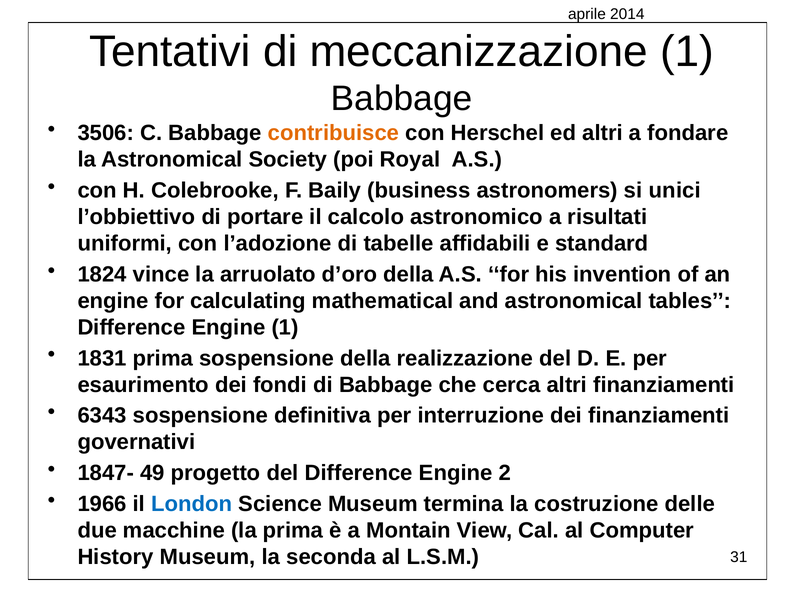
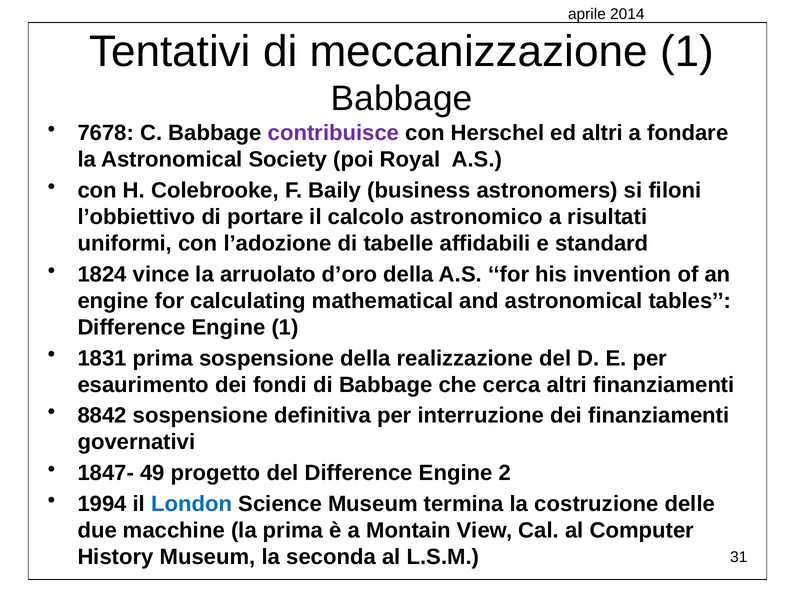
3506: 3506 -> 7678 (106, 133)
contribuisce colour: orange -> purple (334, 133)
unici: unici -> filoni (675, 190)
6343: 6343 -> 8842 (102, 416)
1966: 1966 -> 1994 (102, 504)
